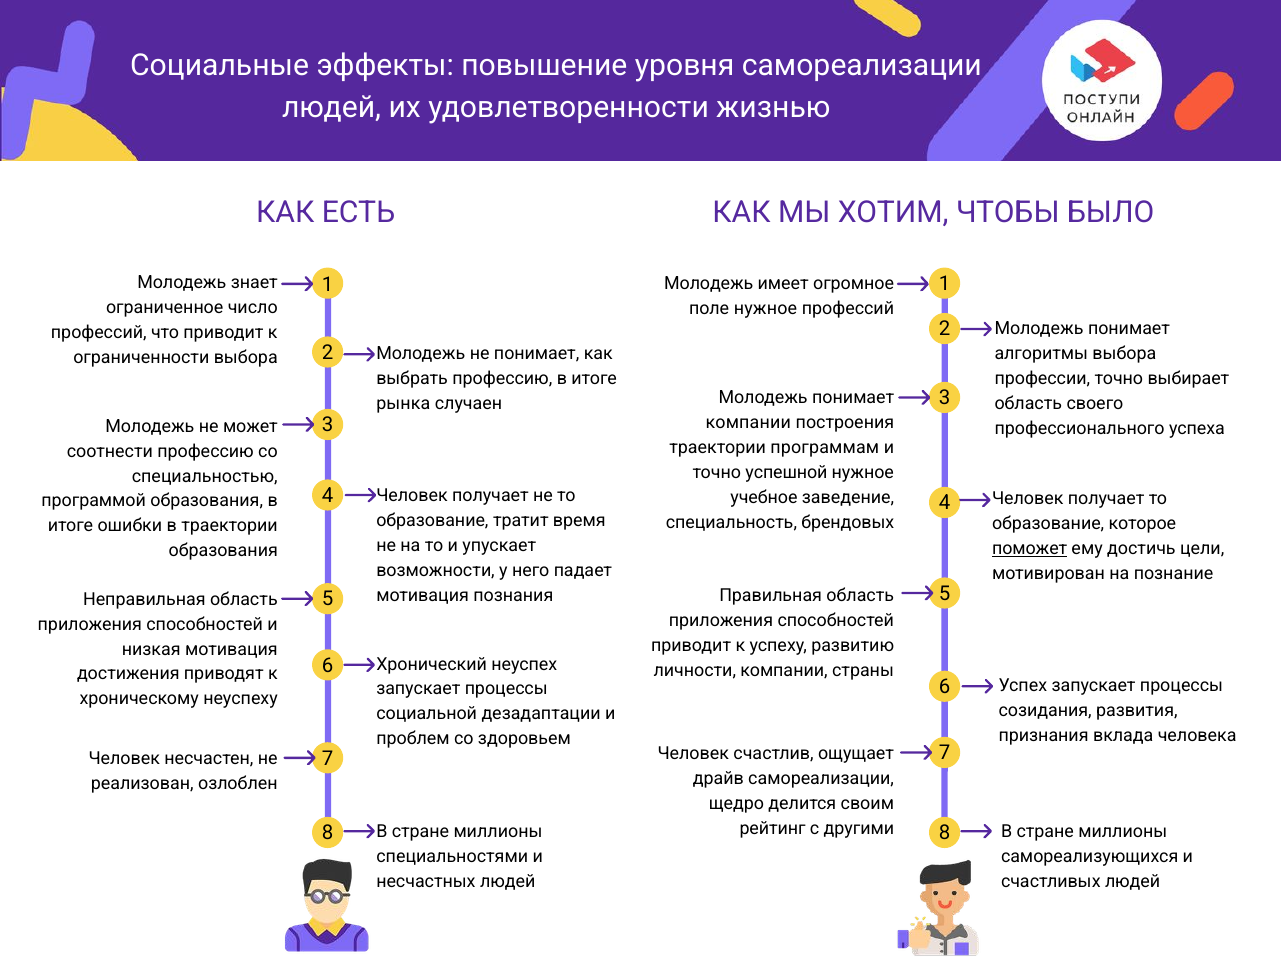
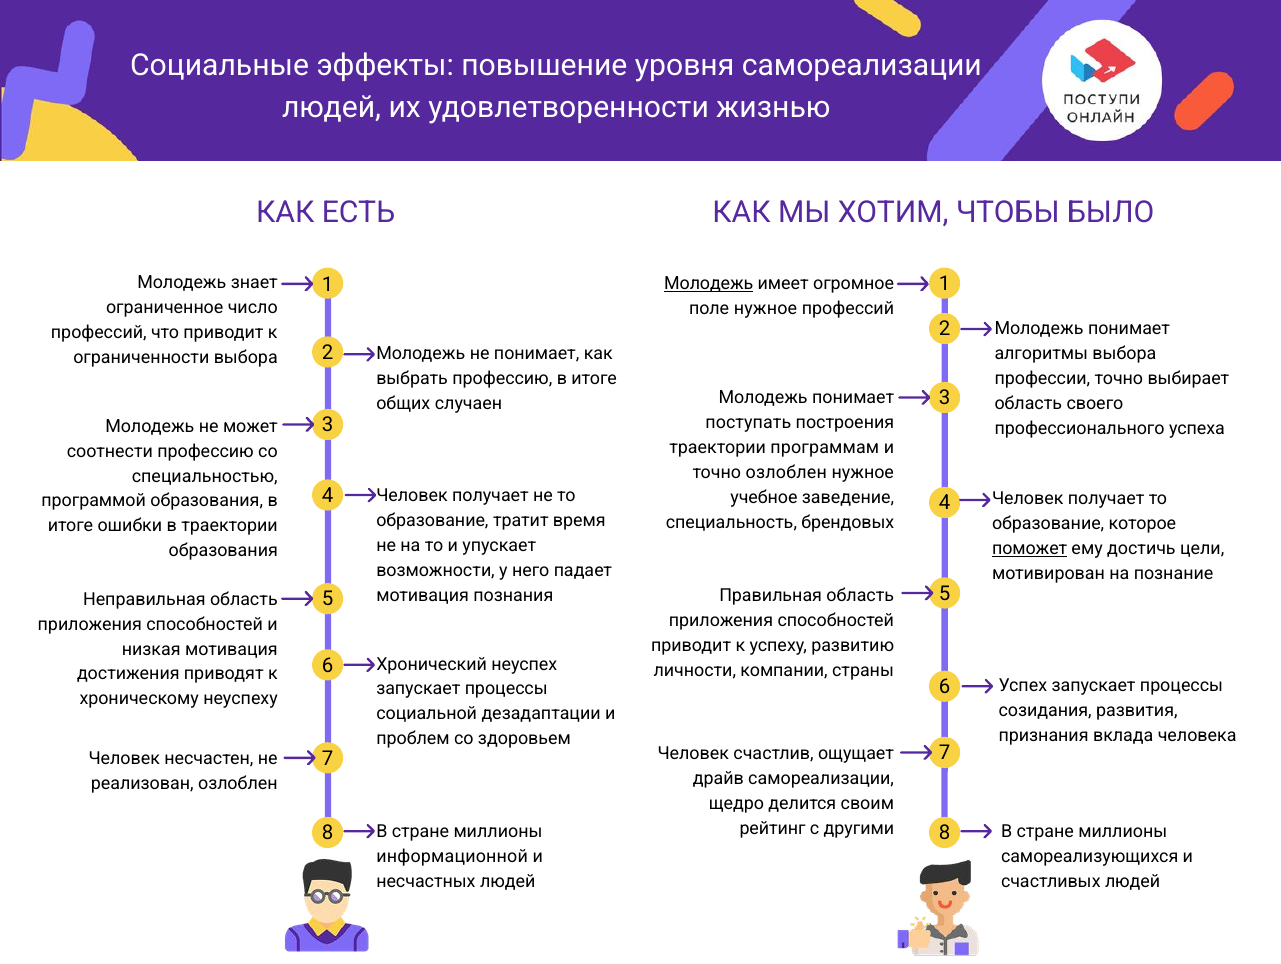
Молодежь underline: none -> present (709, 284)
рынка: рынка -> общих (403, 404)
компании: компании -> поступать (748, 423)
точно успешной: успешной -> озлоблен (786, 473)
специальностями: специальностями -> информационной (452, 857)
